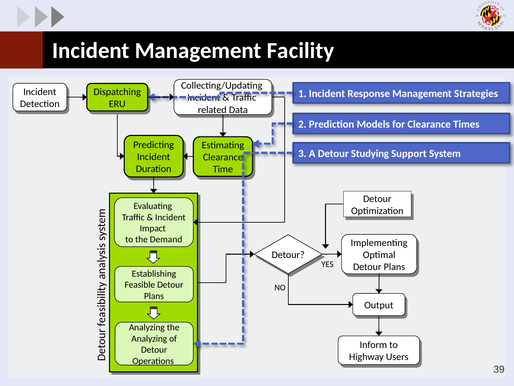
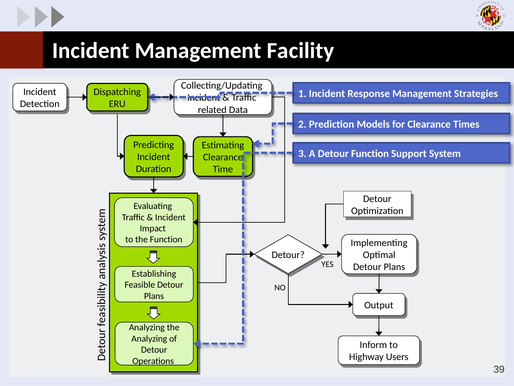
Detour Studying: Studying -> Function (370, 153)
the Demand: Demand -> Function (166, 239)
